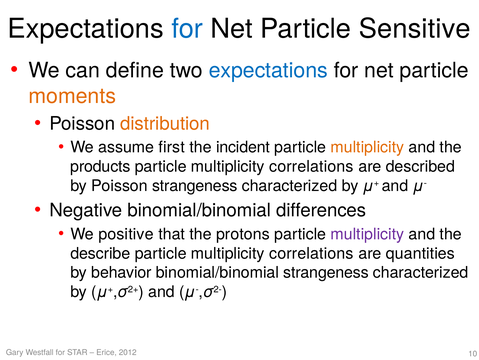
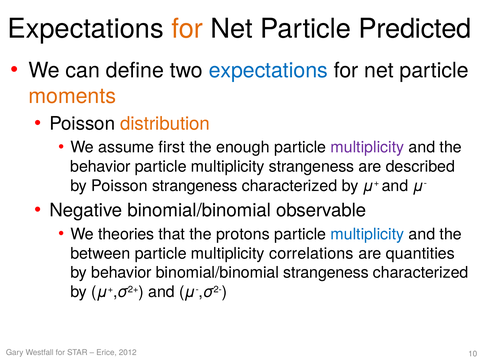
for colour: blue -> orange (187, 29)
Sensitive: Sensitive -> Predicted (415, 29)
incident: incident -> enough (243, 147)
multiplicity colour: orange -> purple (367, 147)
products: products -> behavior (100, 166)
correlations: correlations -> strangeness (312, 166)
differences: differences -> observable (321, 210)
positive: positive -> theories (126, 234)
multiplicity colour: purple -> blue (367, 234)
describe: describe -> between (100, 253)
